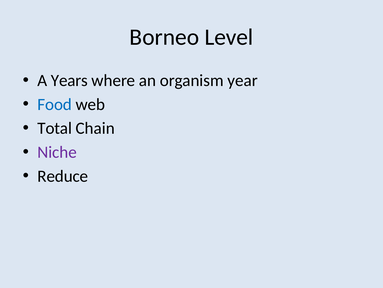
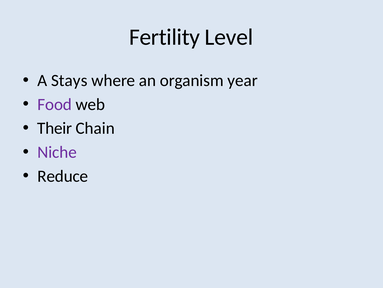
Borneo: Borneo -> Fertility (165, 37)
Years: Years -> Stays (69, 80)
Food colour: blue -> purple (55, 104)
Total: Total -> Their (55, 128)
